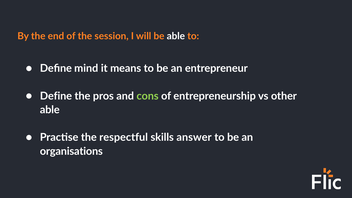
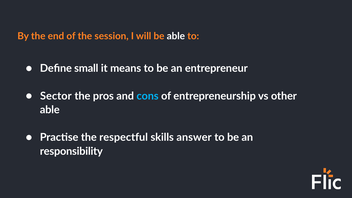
mind: mind -> small (86, 68)
Define: Define -> Sector (56, 96)
cons colour: light green -> light blue (148, 96)
organisations: organisations -> responsibility (71, 151)
